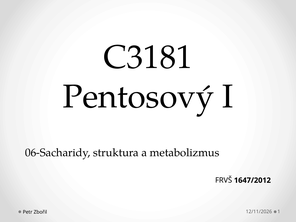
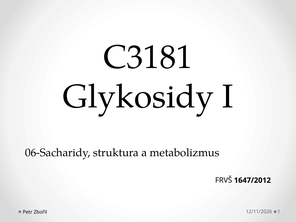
Pentosový: Pentosový -> Glykosidy (138, 97)
